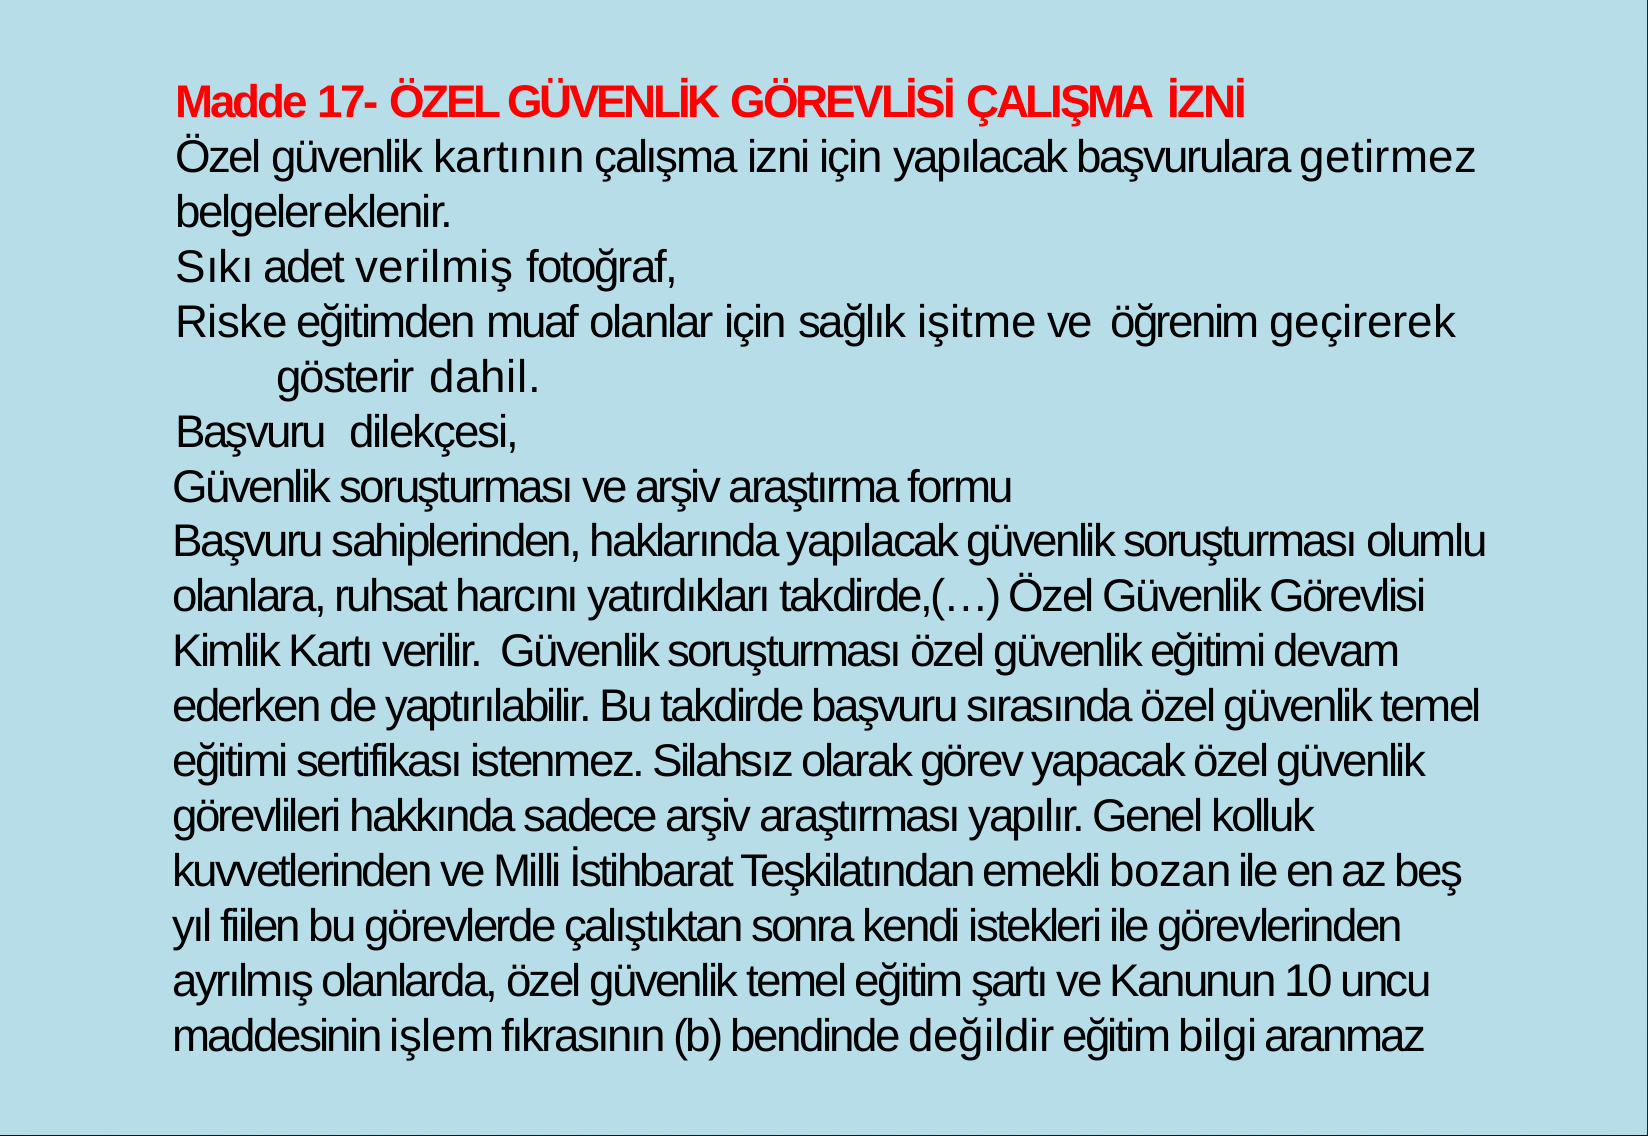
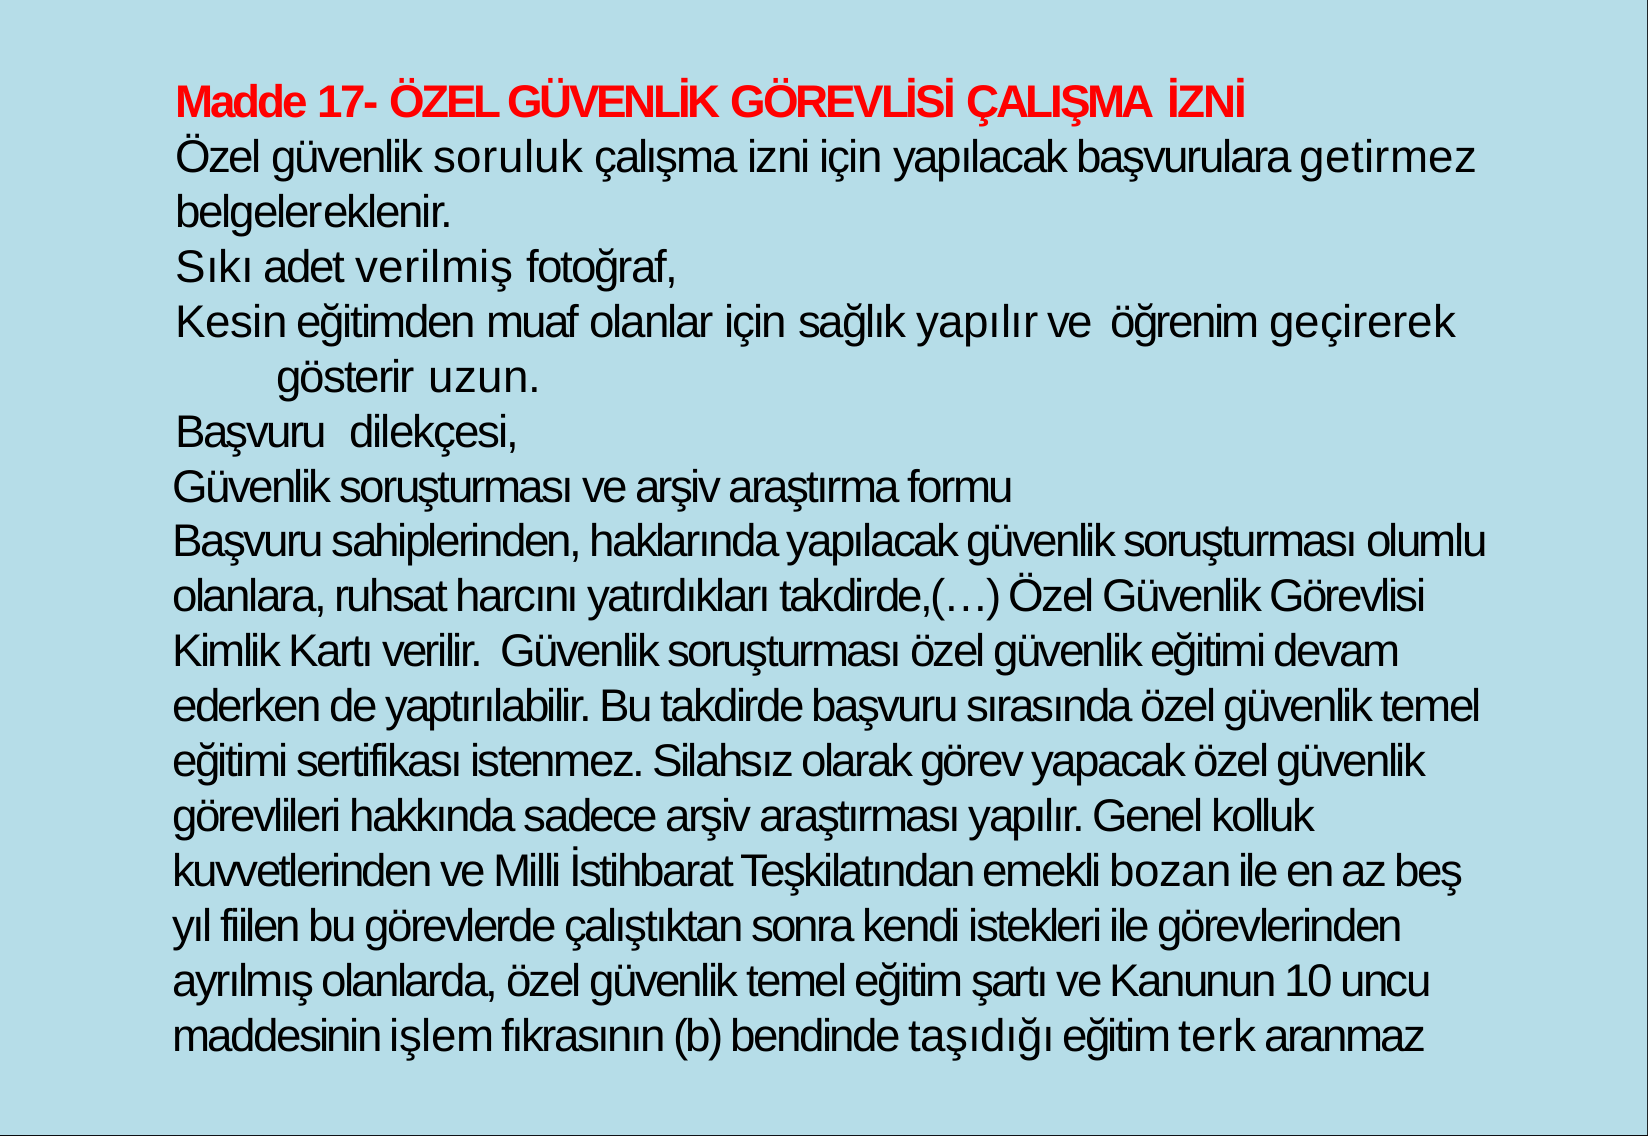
kartının: kartının -> soruluk (509, 157)
Riske: Riske -> Kesin (231, 322)
işitme: işitme -> yapılır (977, 322)
dahil: dahil -> uzun (485, 377)
değildir: değildir -> taşıdığı (982, 1036)
bilgi: bilgi -> terk (1218, 1036)
